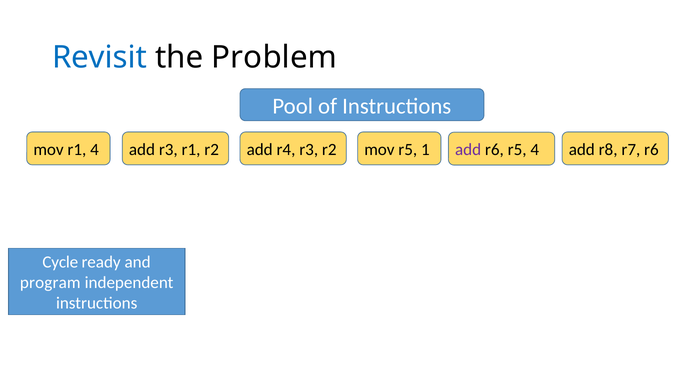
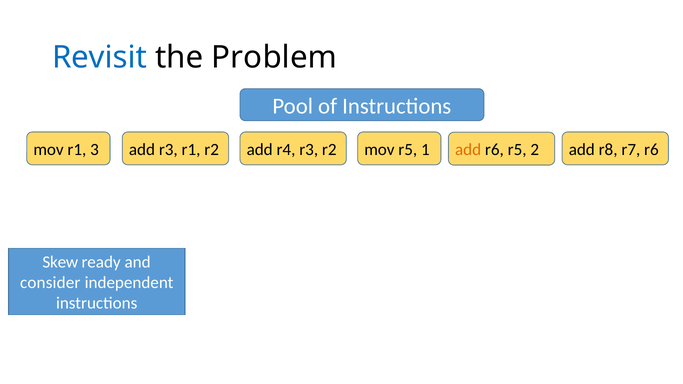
r1 4: 4 -> 3 (95, 150)
add colour: purple -> orange (468, 150)
r5 4: 4 -> 2 (535, 150)
Cycle: Cycle -> Skew (60, 262)
program: program -> consider (50, 283)
